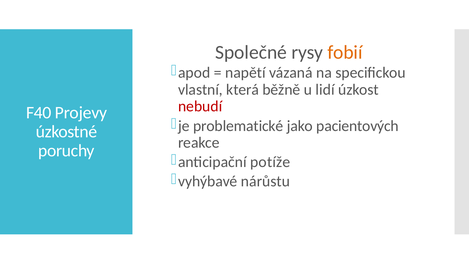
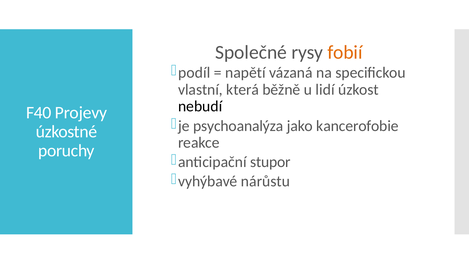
apod: apod -> podíl (194, 73)
nebudí colour: red -> black (200, 106)
problematické: problematické -> psychoanalýza (238, 126)
pacientových: pacientových -> kancerofobie (358, 126)
potíže: potíže -> stupor (270, 162)
